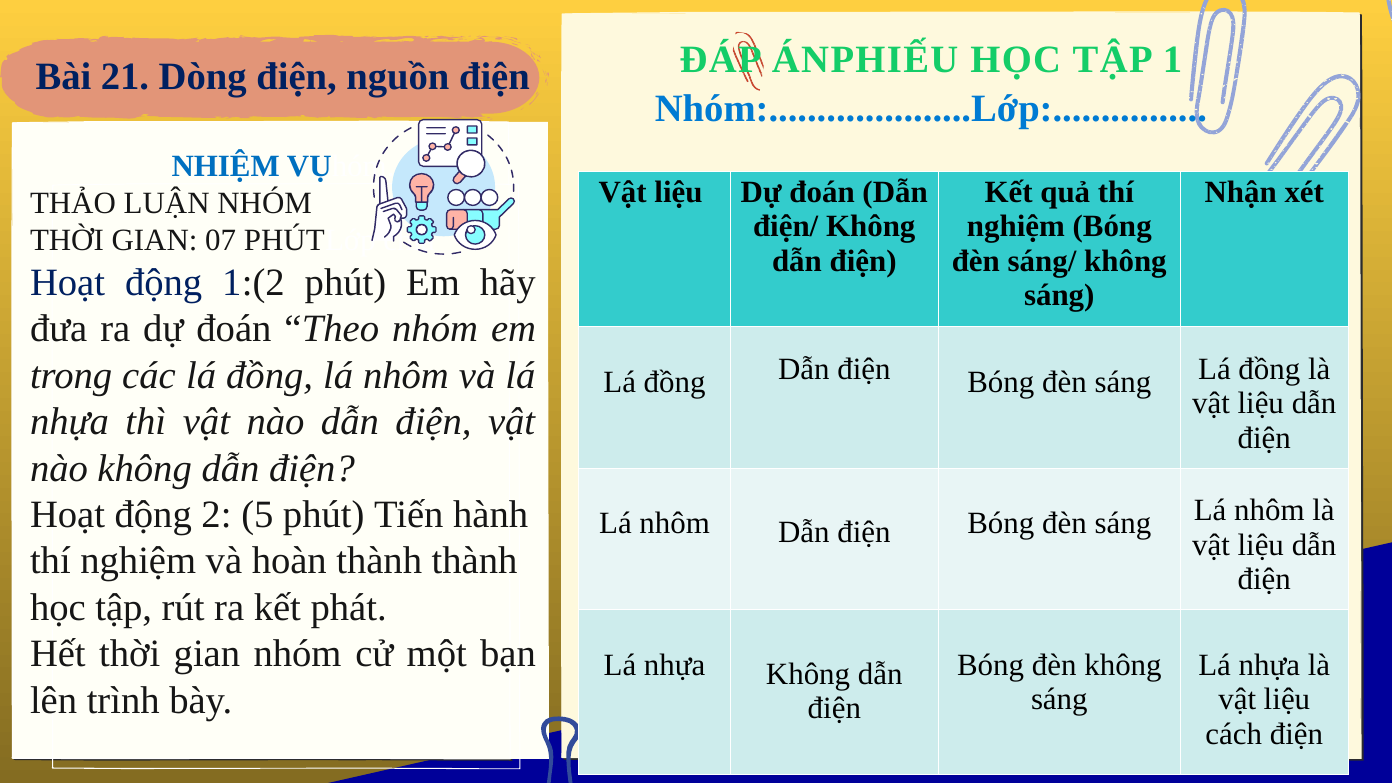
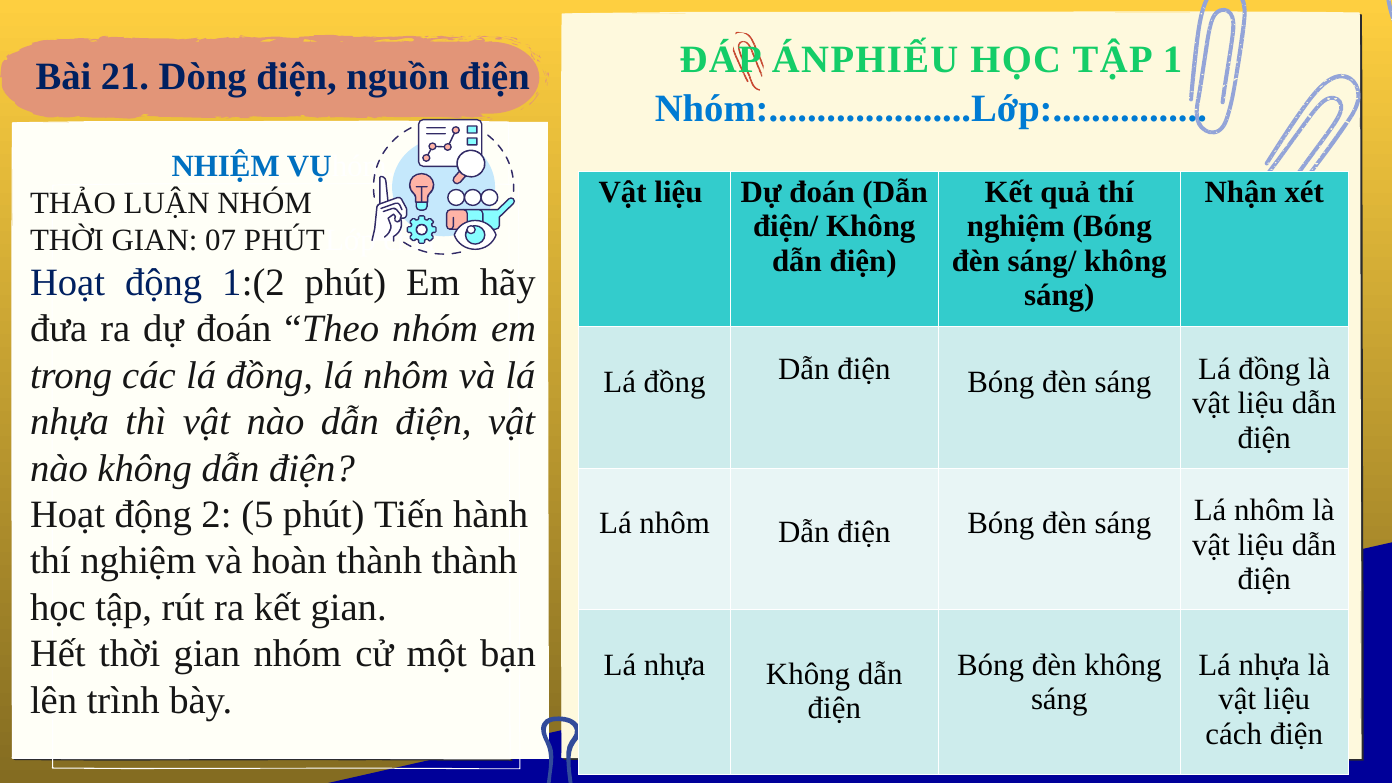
kết phát: phát -> gian (349, 608)
